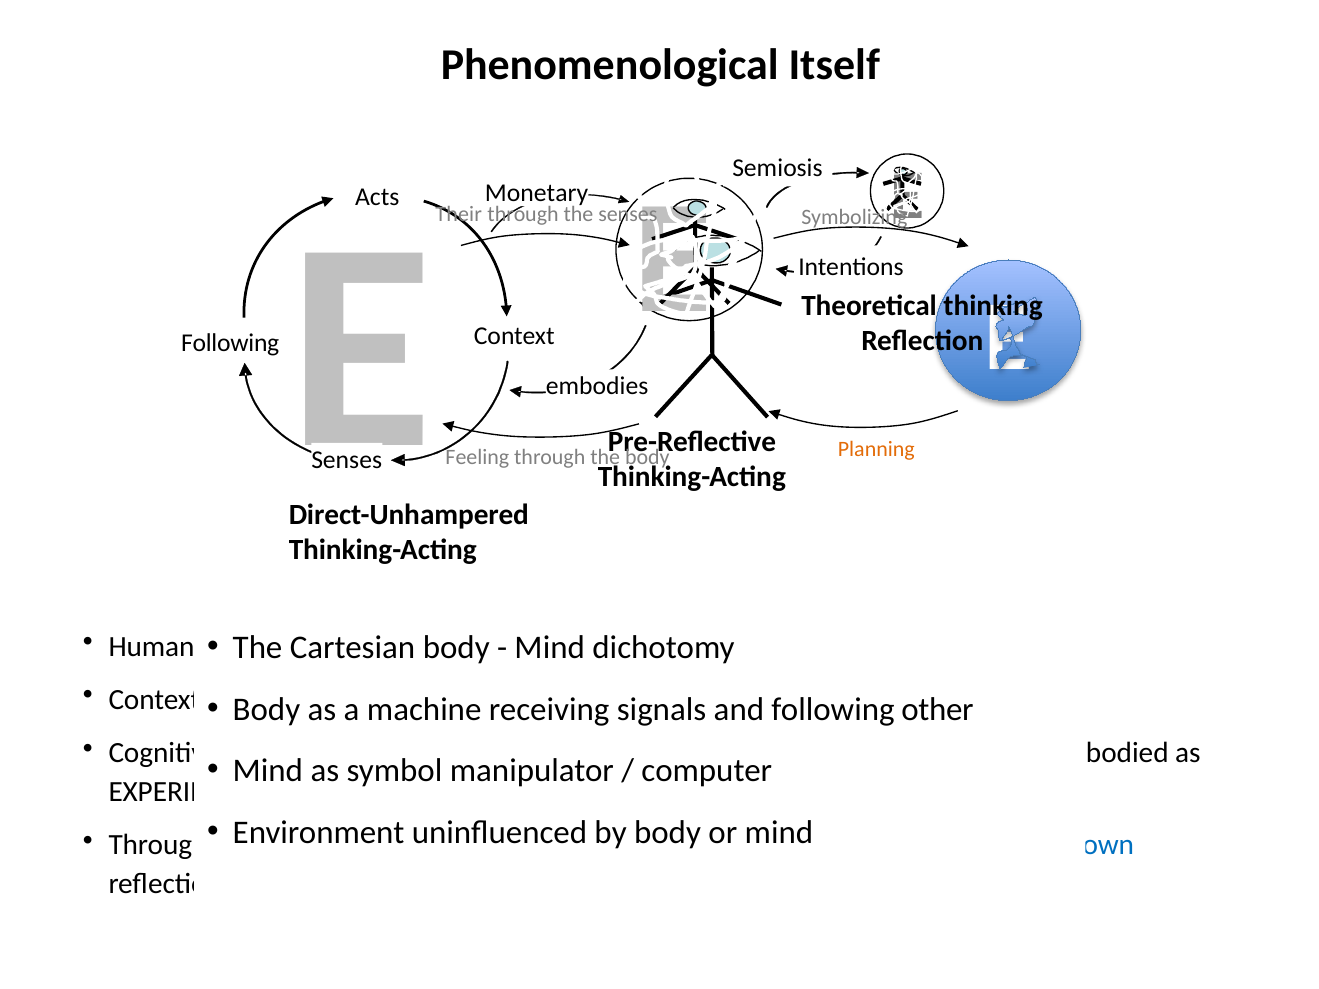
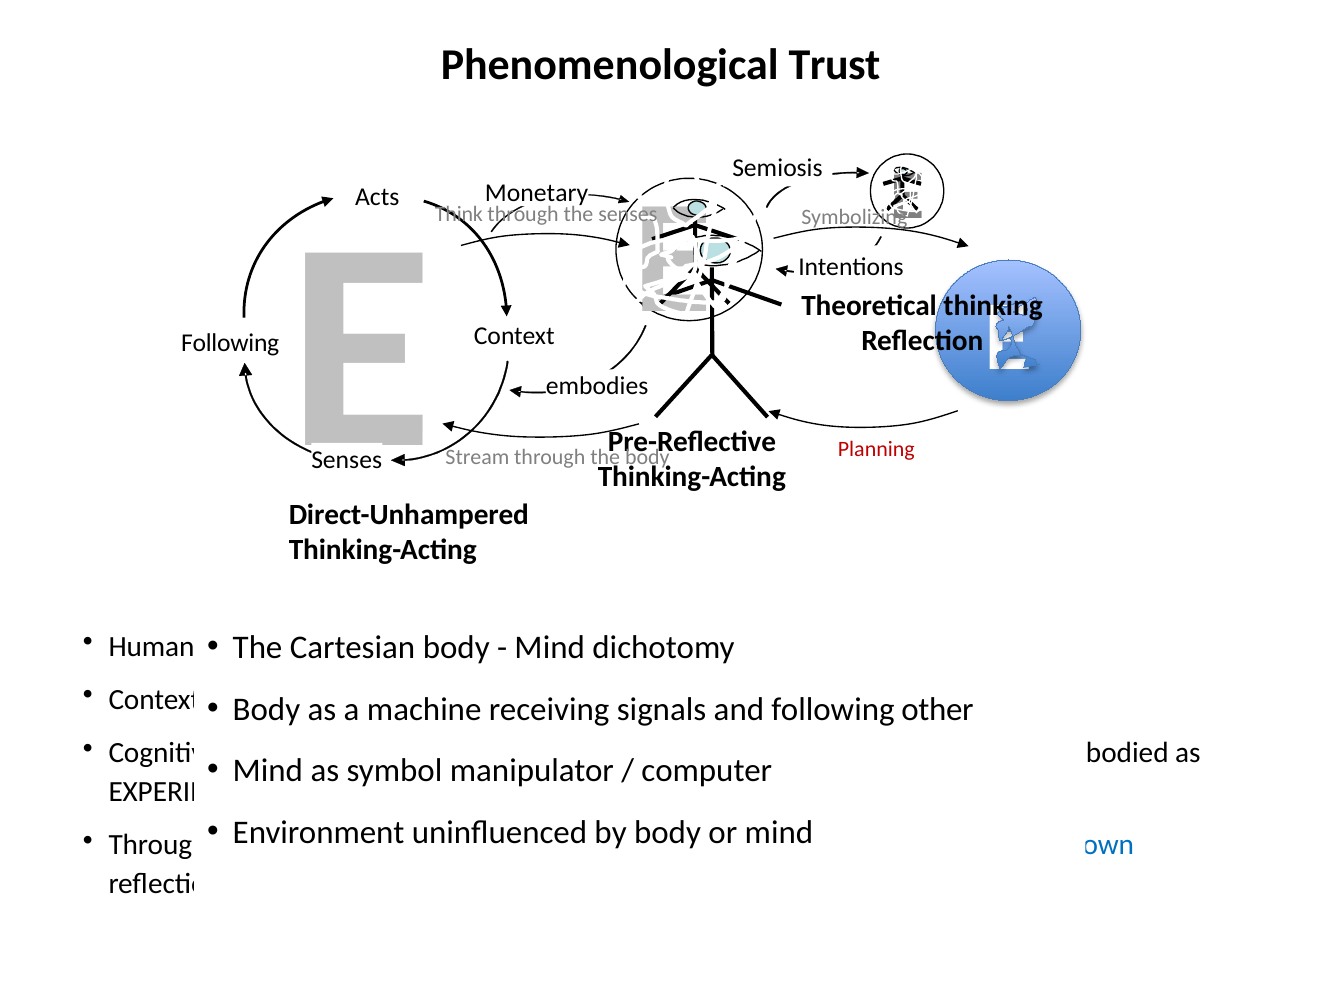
Itself: Itself -> Trust (834, 65)
Their: Their -> Think (459, 214)
Planning colour: orange -> red (876, 450)
Feeling: Feeling -> Stream (477, 458)
